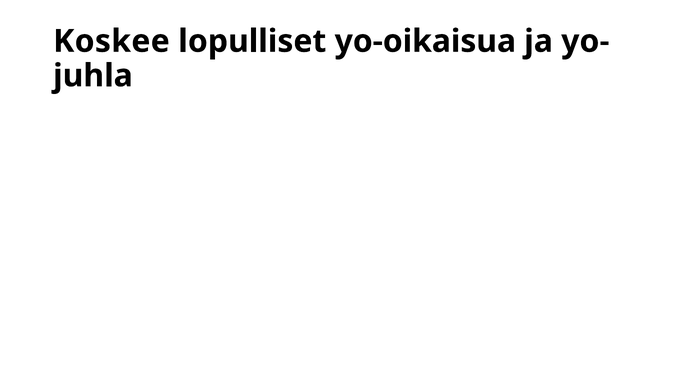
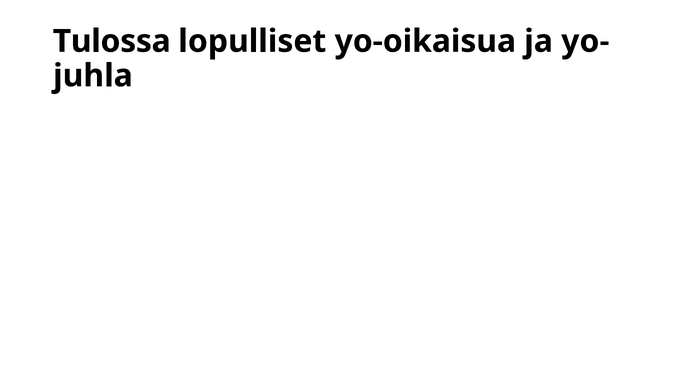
Koskee: Koskee -> Tulossa (112, 41)
